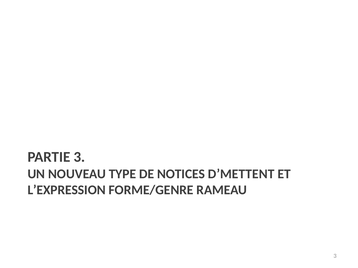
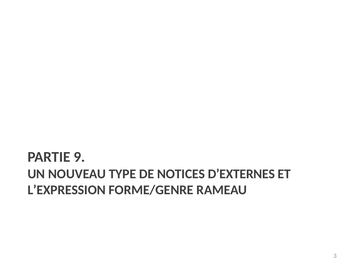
PARTIE 3: 3 -> 9 (79, 157)
D’METTENT: D’METTENT -> D’EXTERNES (241, 174)
